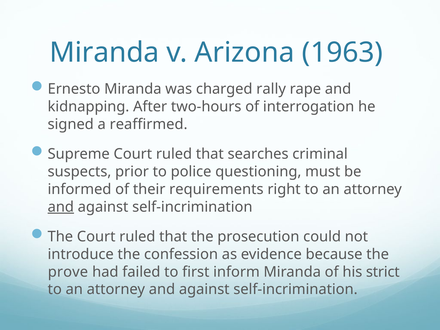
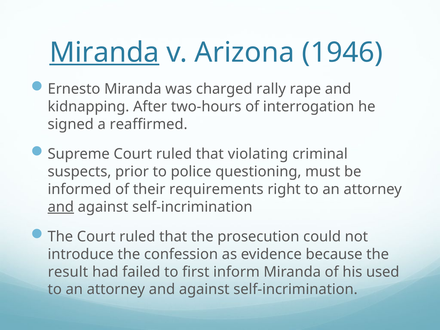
Miranda underline: none -> present (104, 52)
1963: 1963 -> 1946 (342, 52)
searches: searches -> violating (258, 154)
prove: prove -> result (68, 272)
strict: strict -> used (383, 272)
